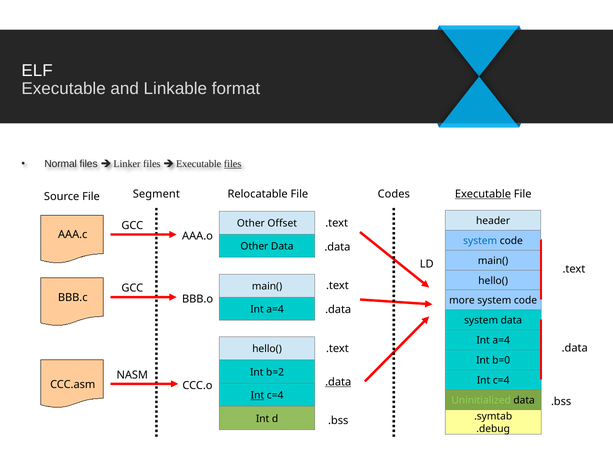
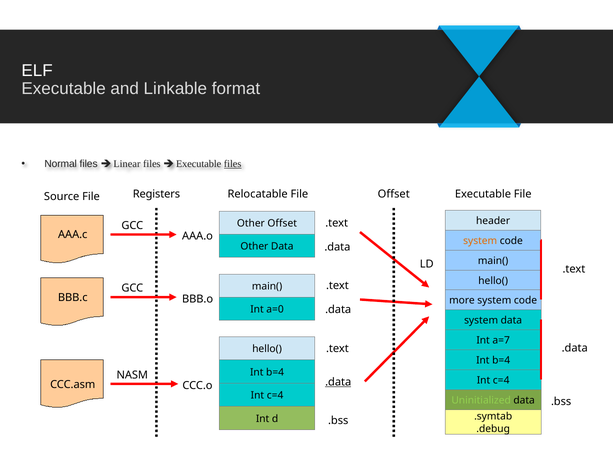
Linker: Linker -> Linear (127, 164)
Executable underline: present -> none (483, 194)
Segment: Segment -> Registers (156, 195)
Codes: Codes -> Offset (394, 195)
system colour: blue -> orange (480, 241)
a=4: a=4 -> a=0 (275, 310)
a=4: a=4 -> a=7 (501, 341)
b=0: b=0 -> b=4 (501, 361)
b=2: b=2 -> b=4 (275, 373)
Int underline: present -> none (257, 396)
